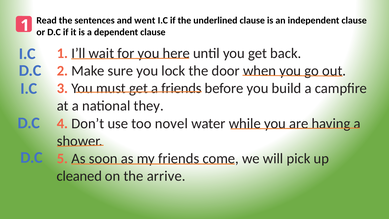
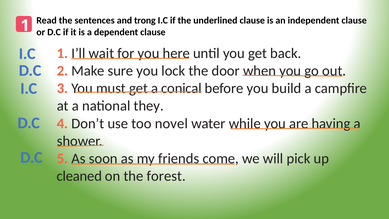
went: went -> trong (145, 20)
a friends: friends -> conical (181, 88)
arrive: arrive -> forest (166, 176)
